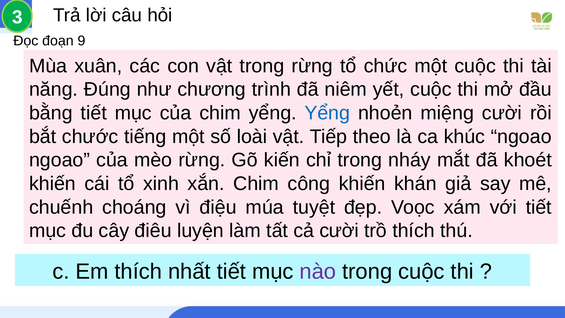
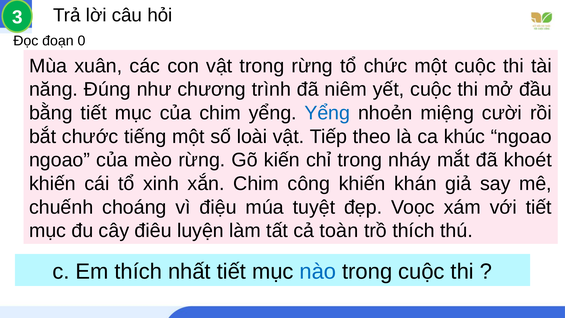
9: 9 -> 0 (81, 41)
cả cười: cười -> toàn (339, 231)
nào colour: purple -> blue (318, 271)
